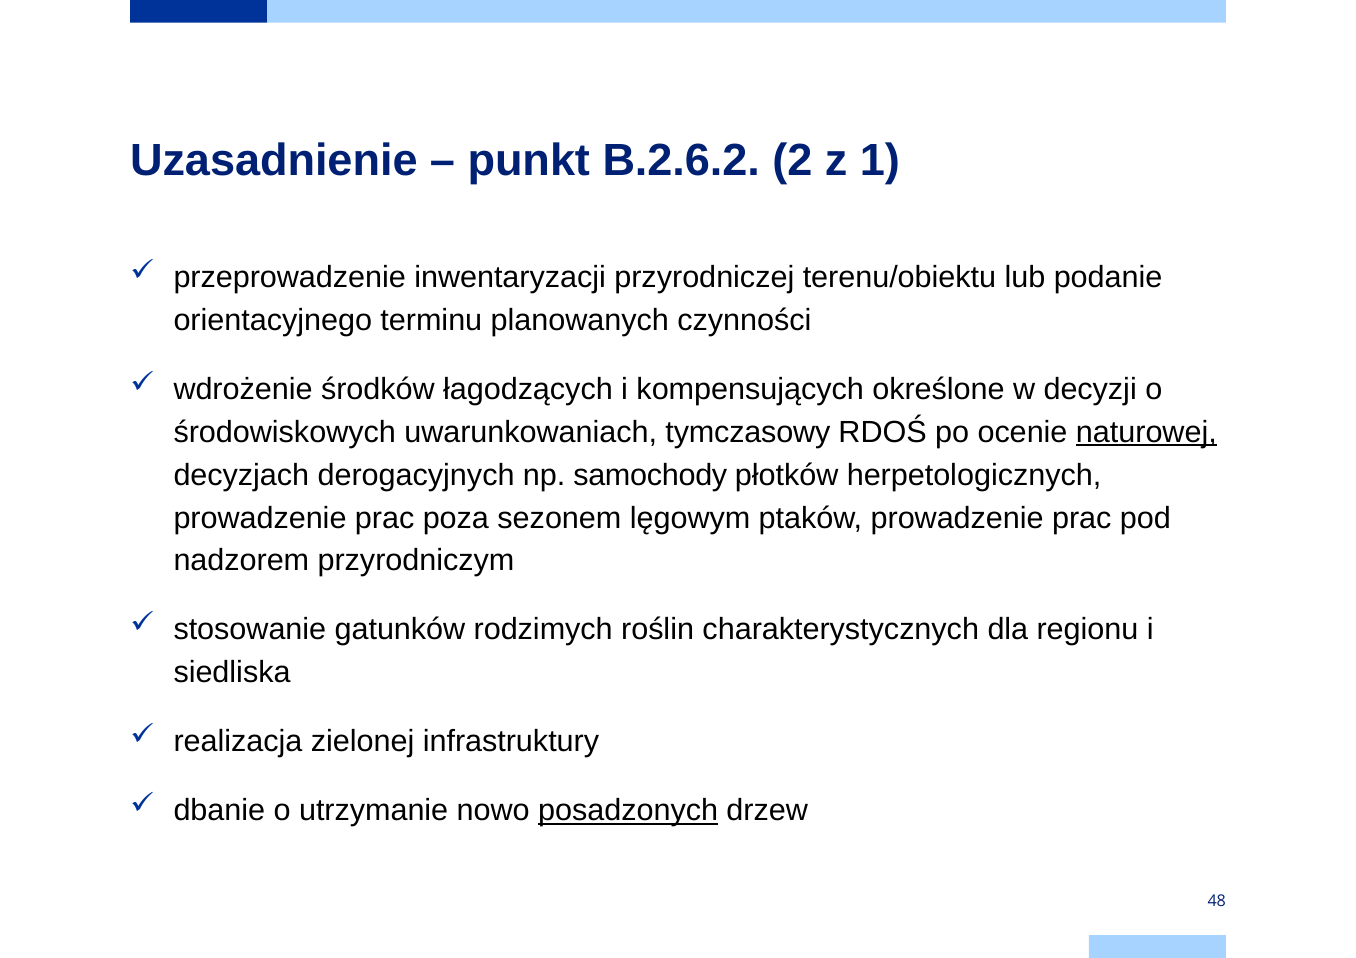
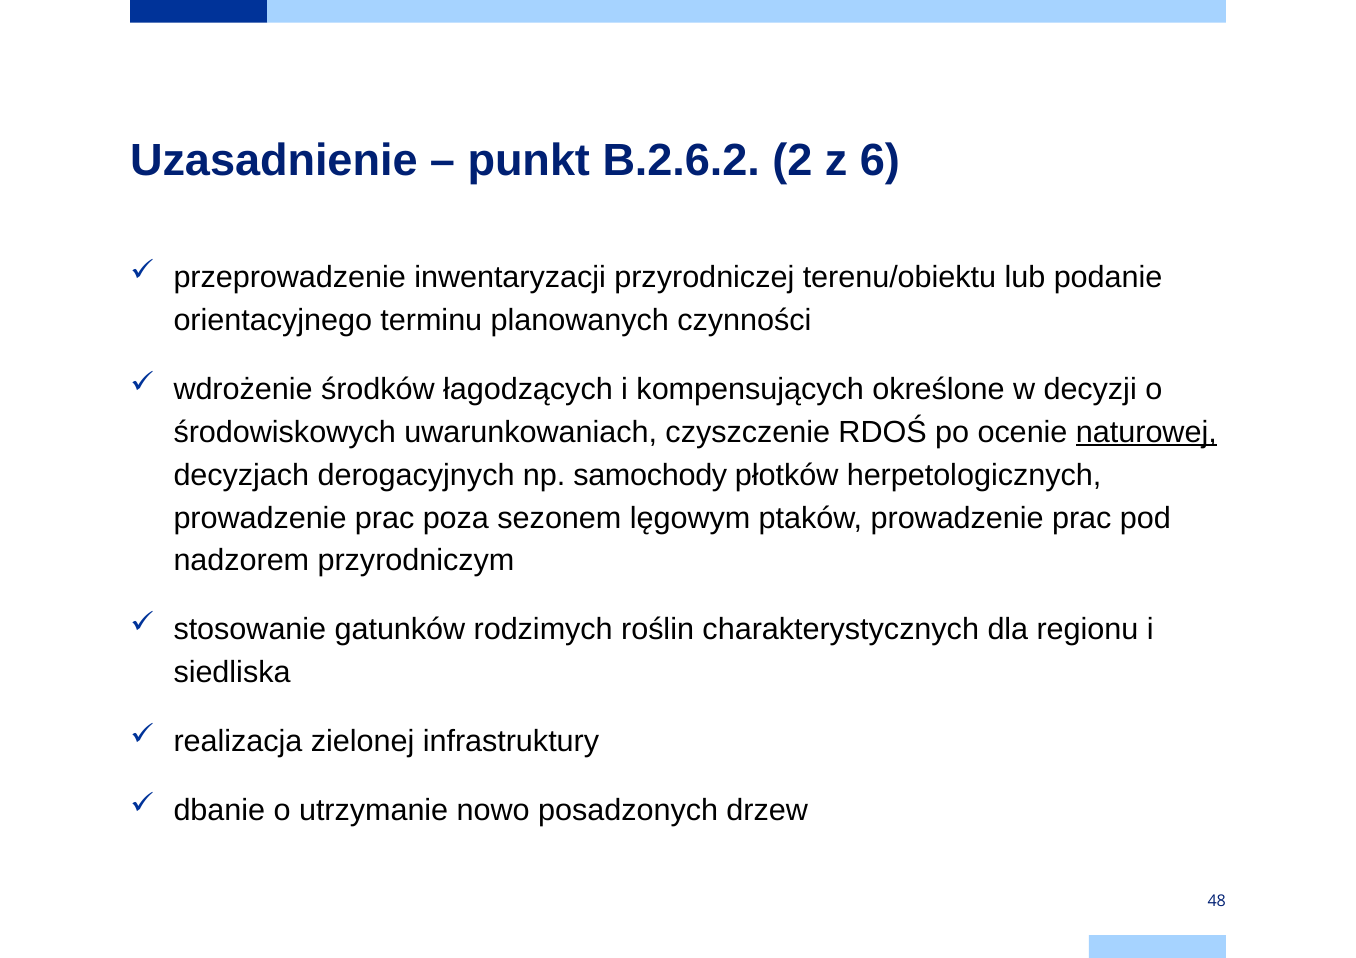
1: 1 -> 6 (880, 161)
tymczasowy: tymczasowy -> czyszczenie (748, 433)
posadzonych underline: present -> none (628, 811)
